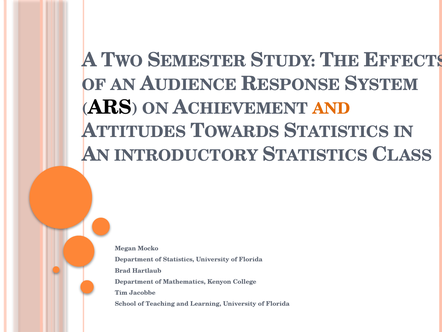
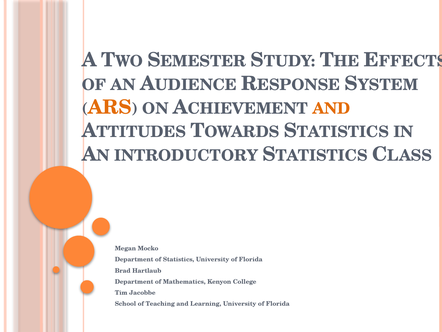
ARS colour: black -> orange (110, 107)
